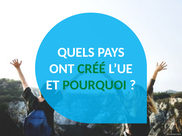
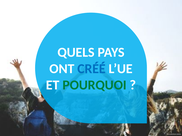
CRÉÉ colour: green -> blue (92, 69)
